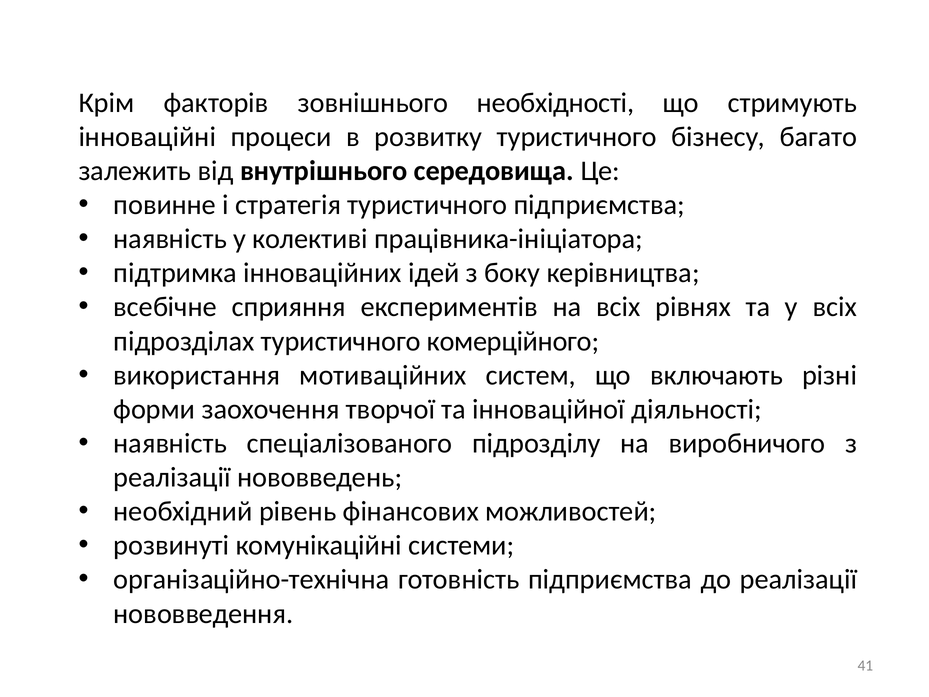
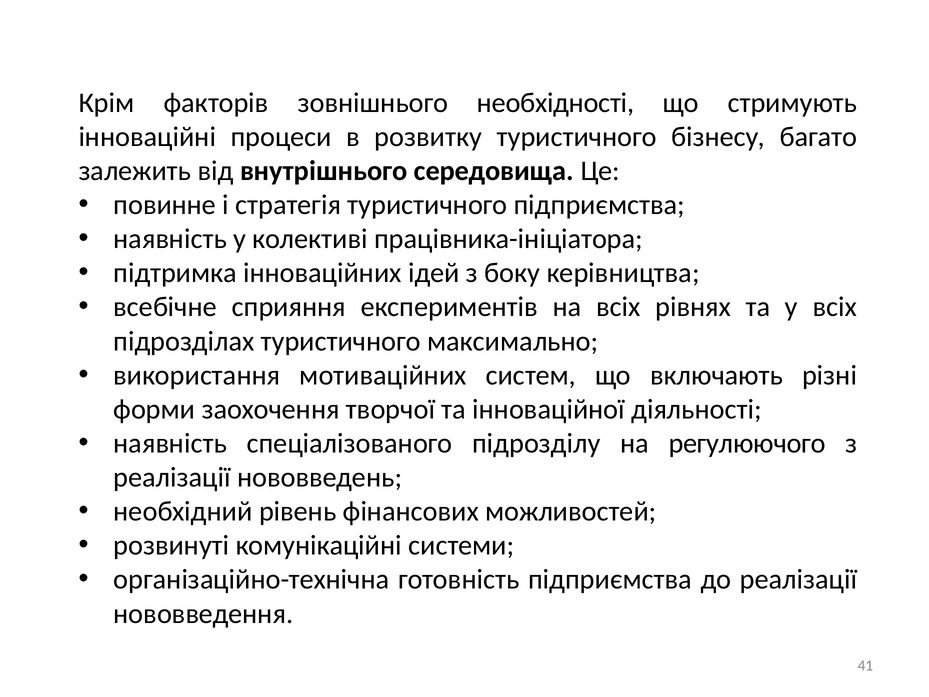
комерційного: комерційного -> максимально (513, 341)
виробничого: виробничого -> регулюючого (747, 443)
